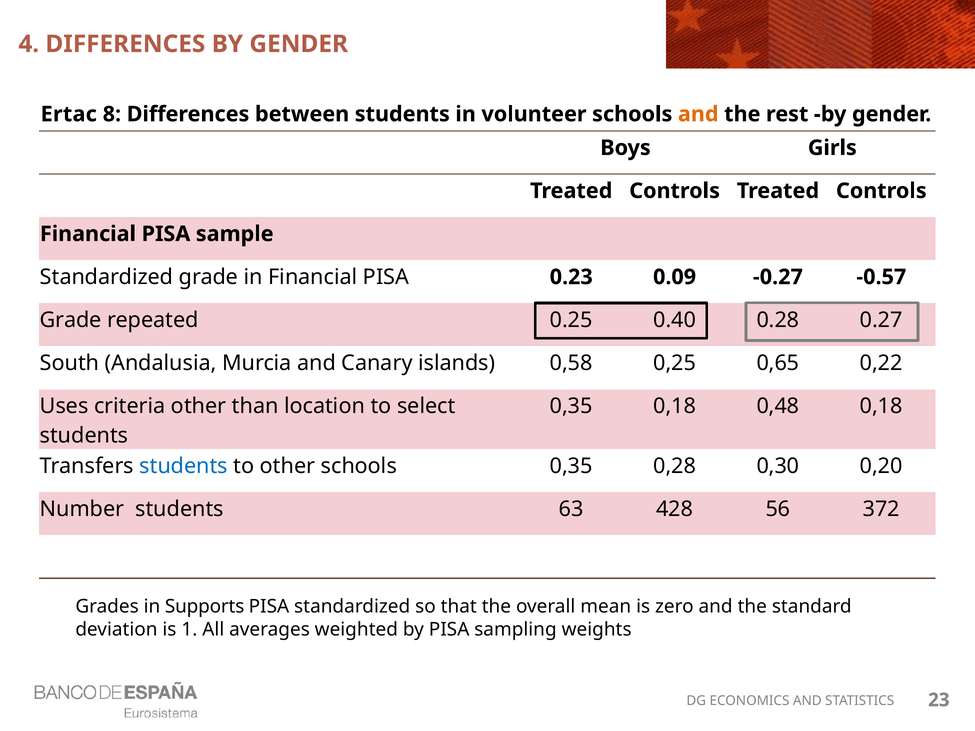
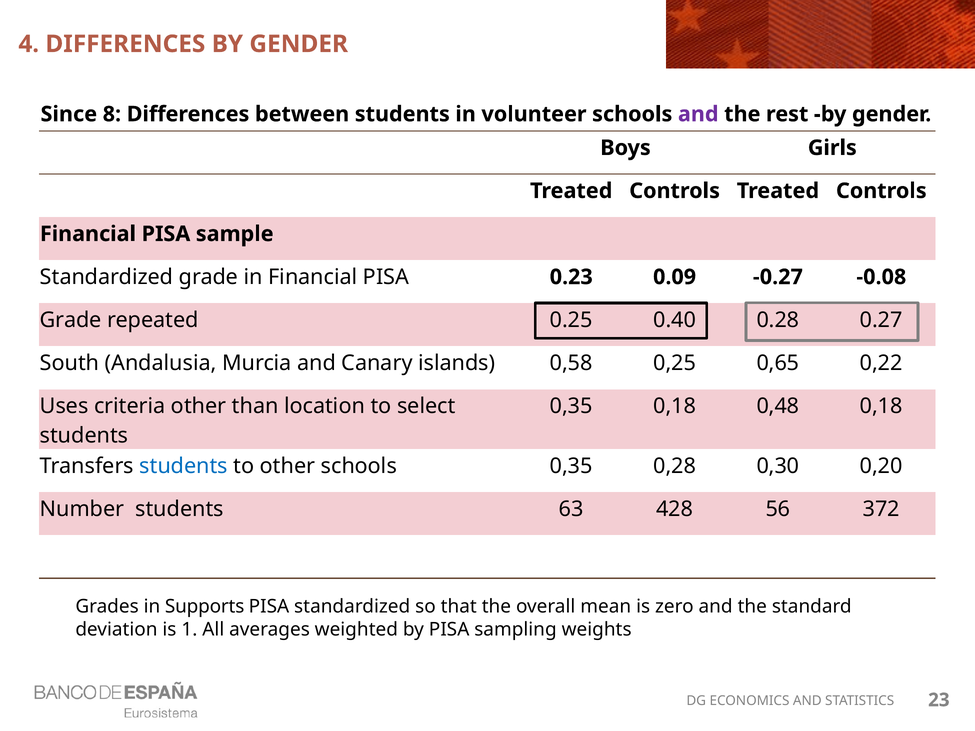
Ertac: Ertac -> Since (69, 114)
and colour: orange -> purple (698, 114)
-0.57: -0.57 -> -0.08 (881, 277)
